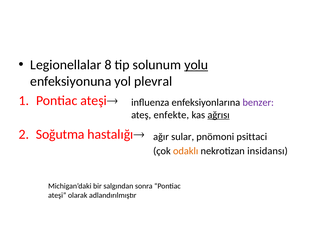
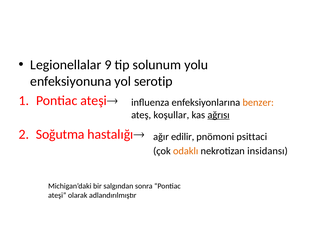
8: 8 -> 9 (108, 65)
yolu underline: present -> none (196, 65)
plevral: plevral -> serotip (153, 82)
benzer colour: purple -> orange (258, 103)
enfekte: enfekte -> koşullar (171, 115)
sular: sular -> edilir (183, 137)
